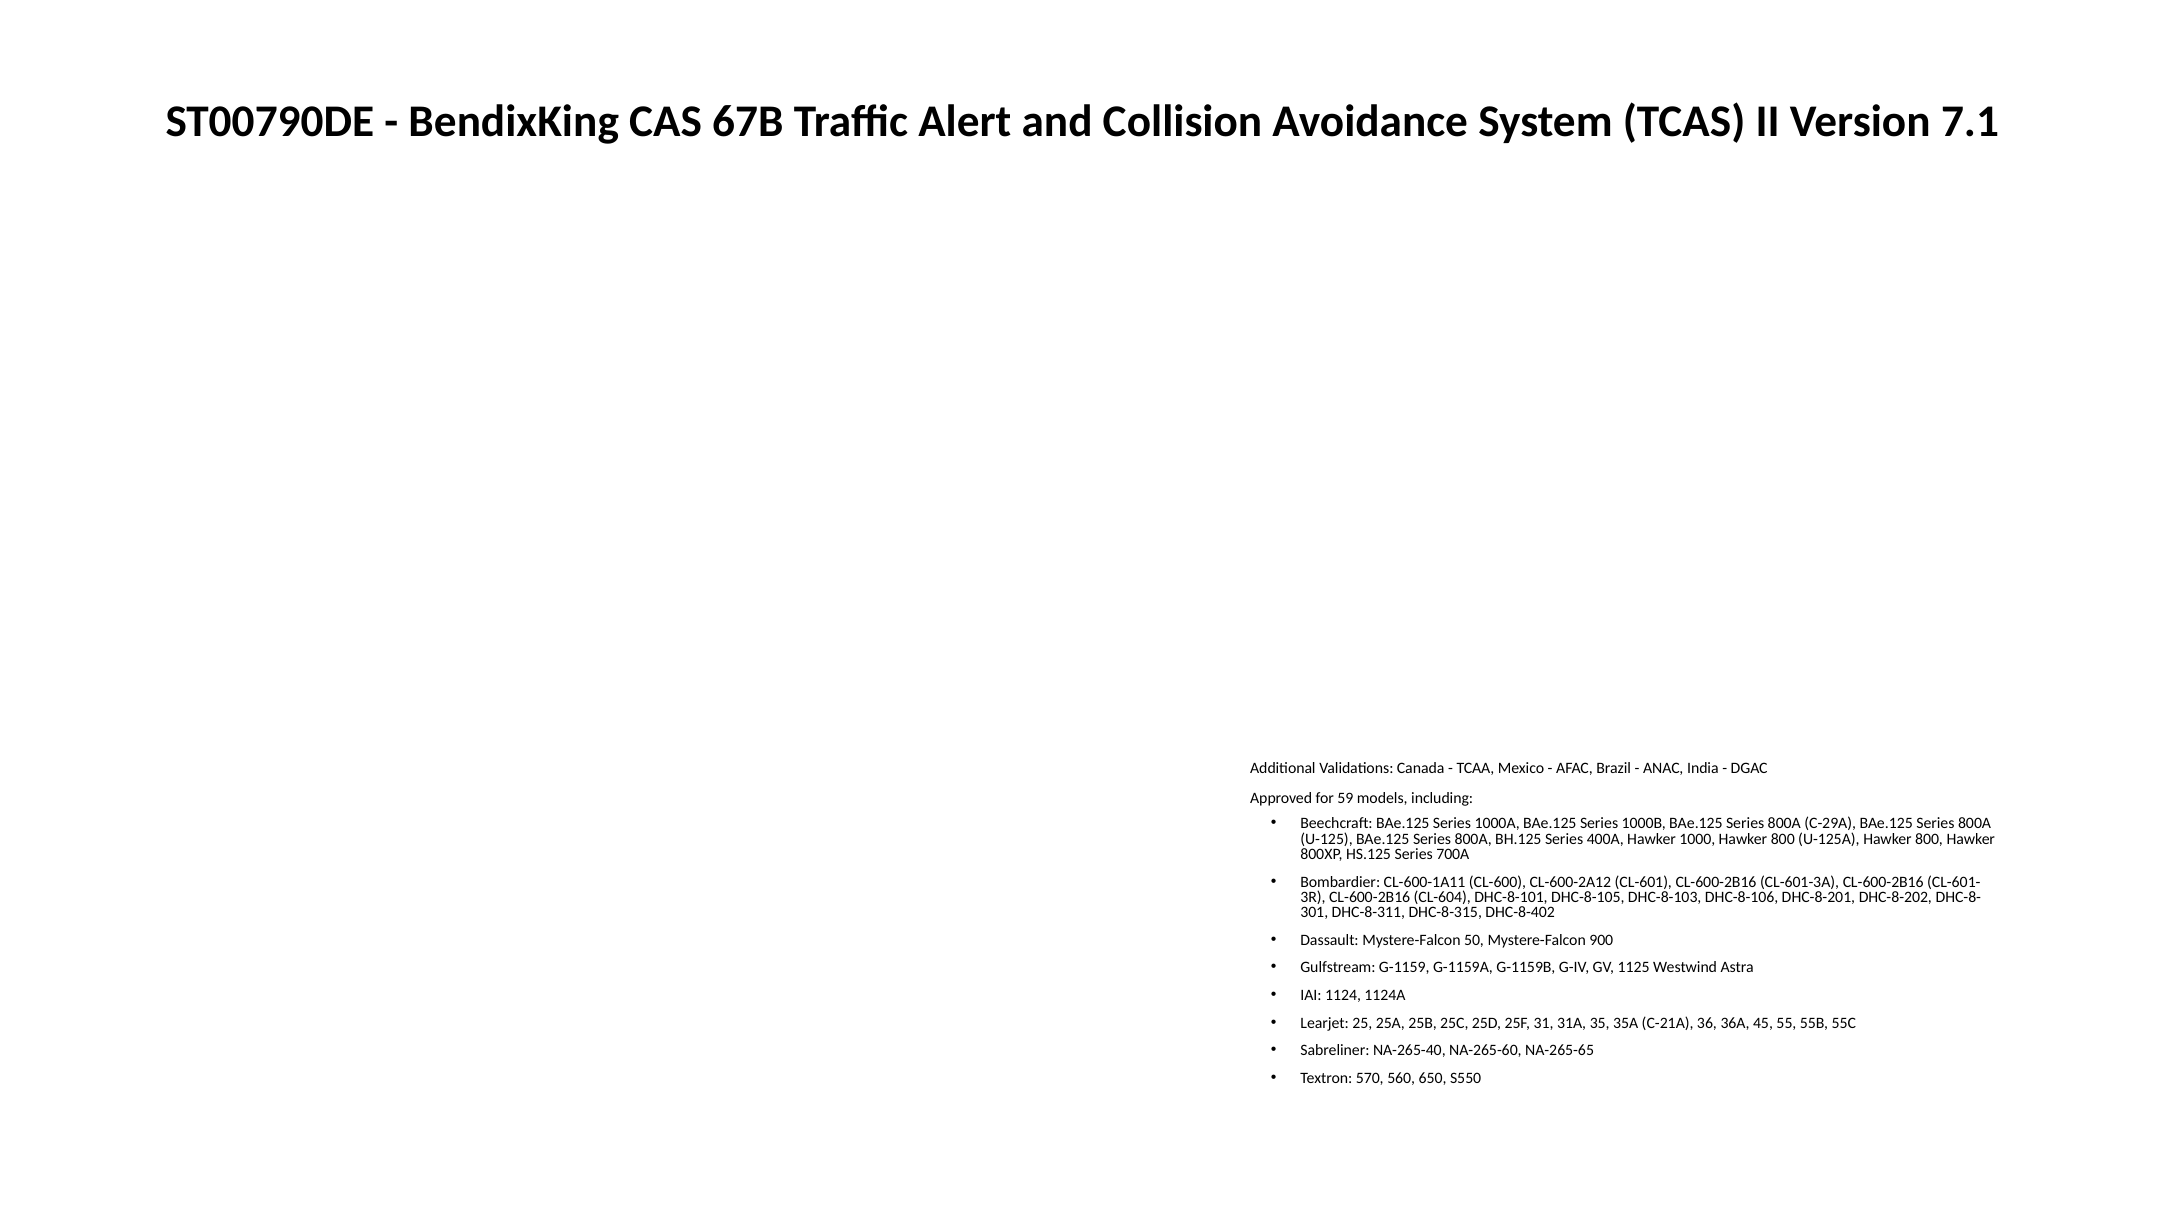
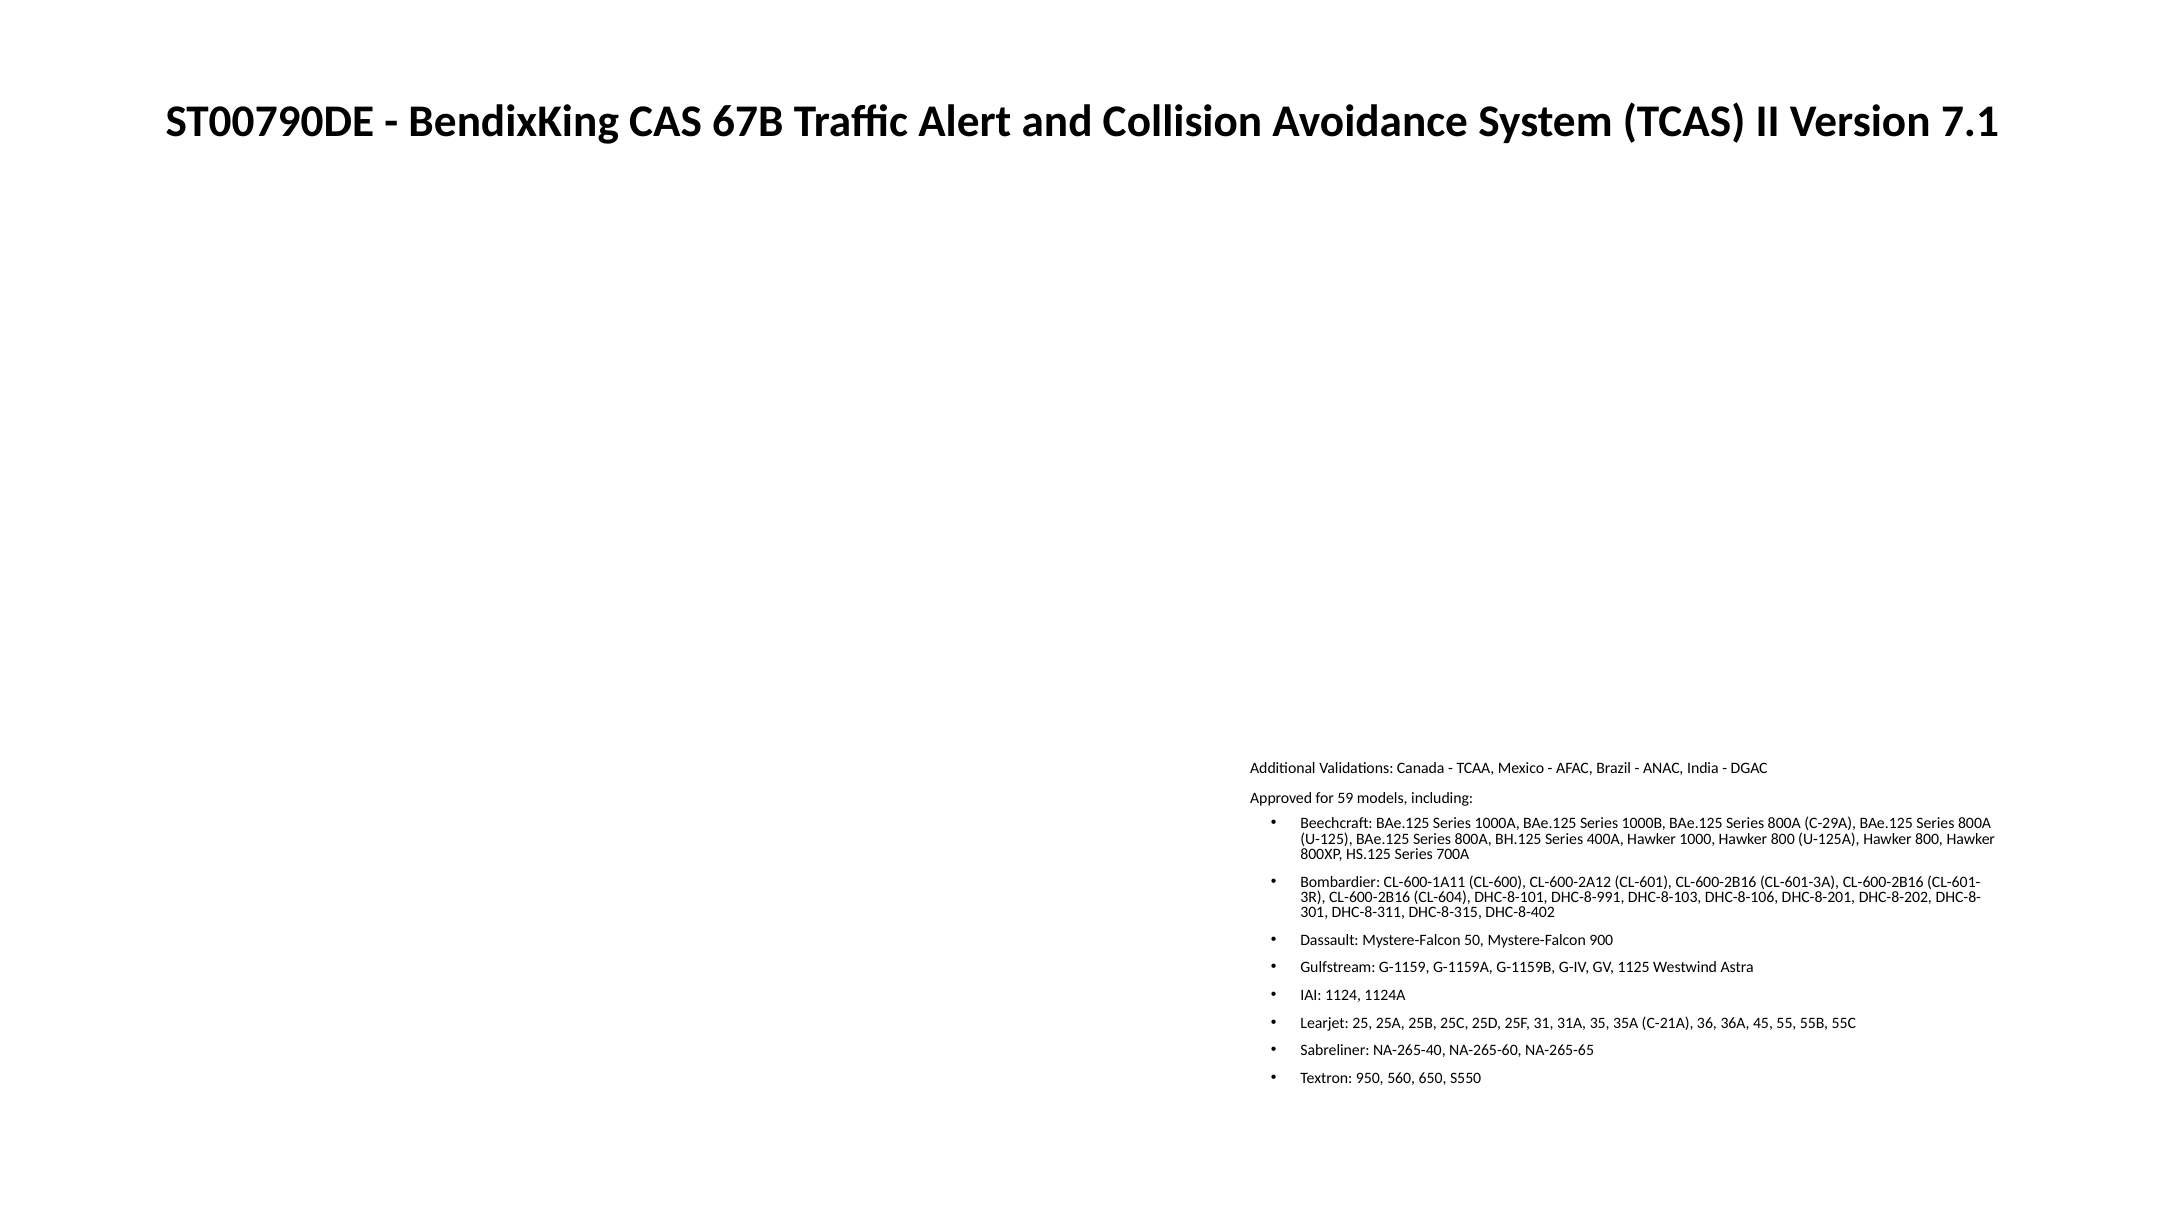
DHC-8-105: DHC-8-105 -> DHC-8-991 (1588, 897)
570: 570 -> 950 (1370, 1078)
